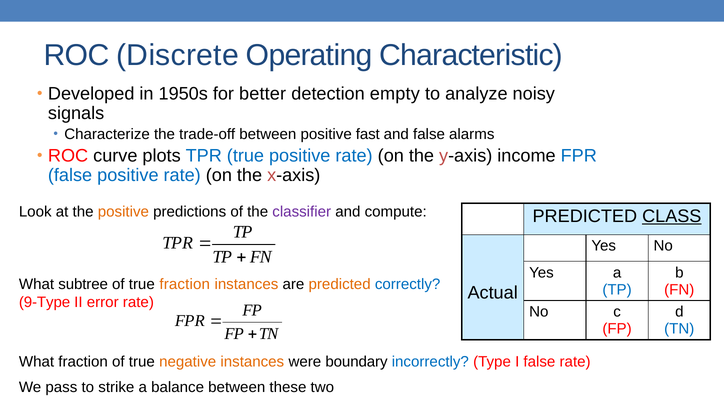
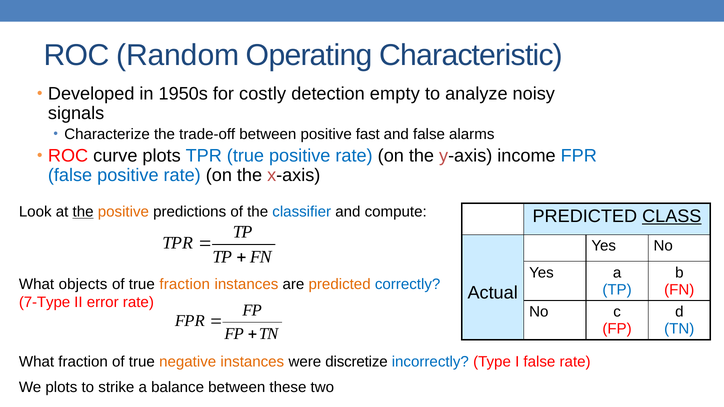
Discrete: Discrete -> Random (178, 55)
better: better -> costly (263, 94)
the underline: none -> present (83, 212)
classifier colour: purple -> blue (302, 212)
subtree: subtree -> objects (83, 284)
9-Type: 9-Type -> 7-Type (45, 303)
boundary: boundary -> discretize (357, 362)
We pass: pass -> plots (61, 388)
